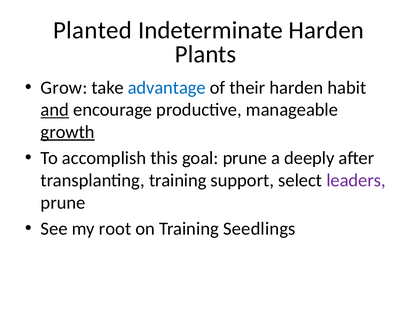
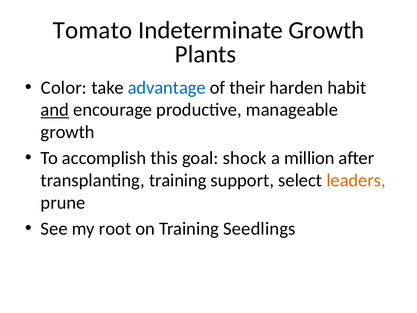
Planted: Planted -> Tomato (93, 30)
Indeterminate Harden: Harden -> Growth (326, 30)
Grow: Grow -> Color (64, 87)
growth underline: present -> none (68, 132)
goal prune: prune -> shock (245, 158)
deeply: deeply -> million (309, 158)
leaders colour: purple -> orange (356, 180)
